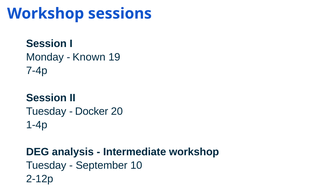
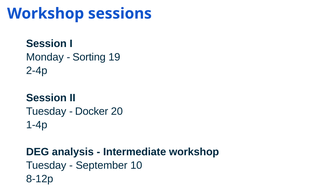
Known: Known -> Sorting (89, 57)
7-4p: 7-4p -> 2-4p (37, 71)
2-12p: 2-12p -> 8-12p (40, 179)
